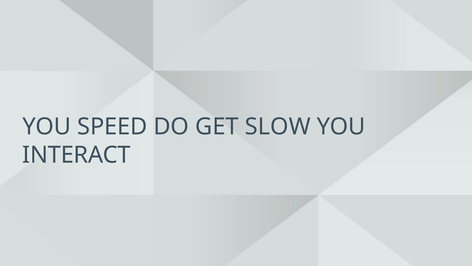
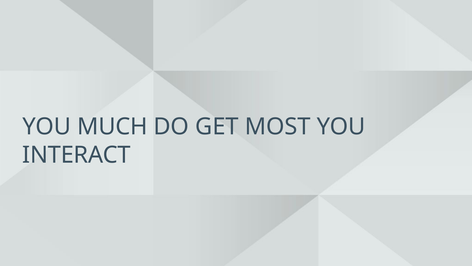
SPEED: SPEED -> MUCH (112, 127)
SLOW: SLOW -> MOST (278, 127)
